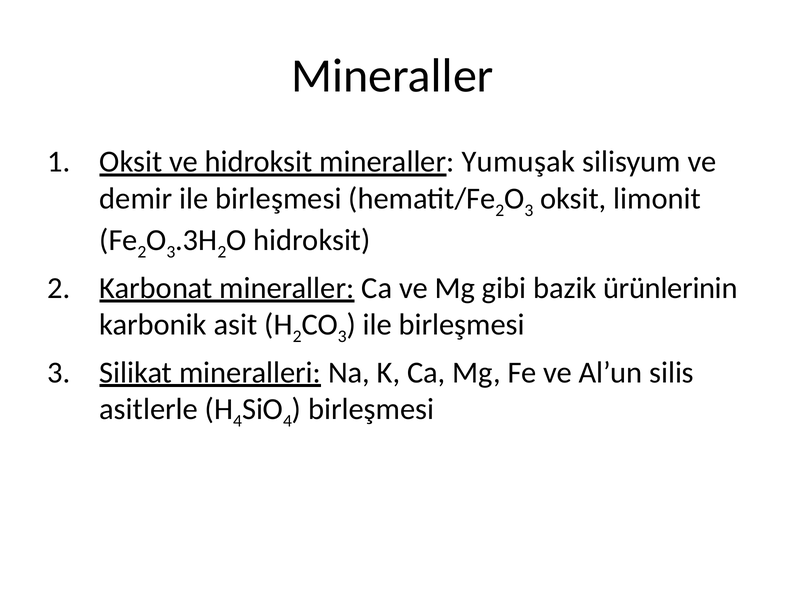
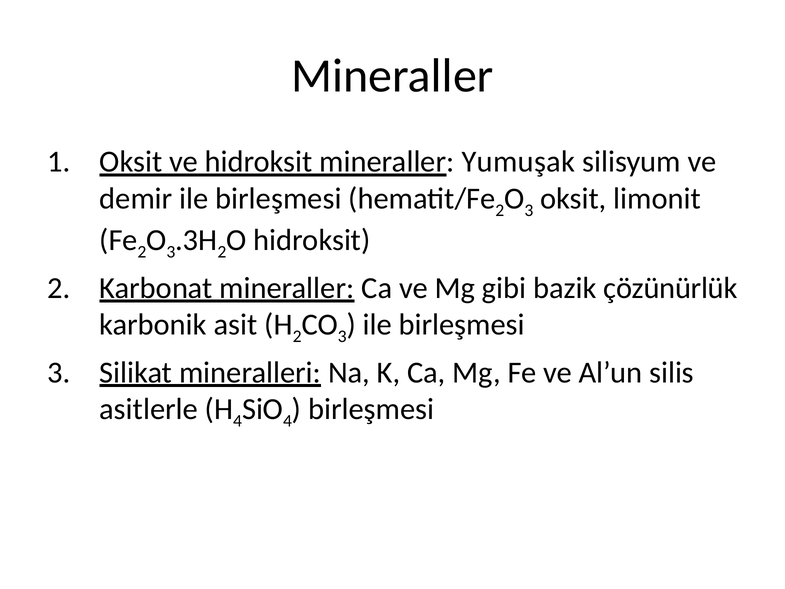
ürünlerinin: ürünlerinin -> çözünürlük (670, 288)
